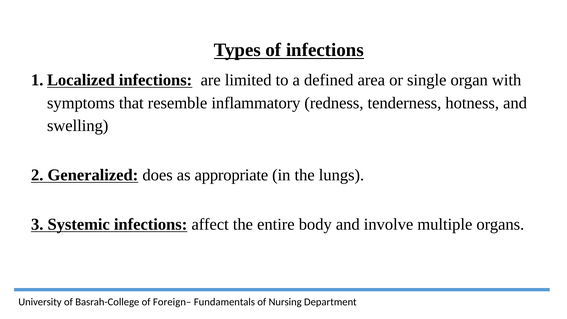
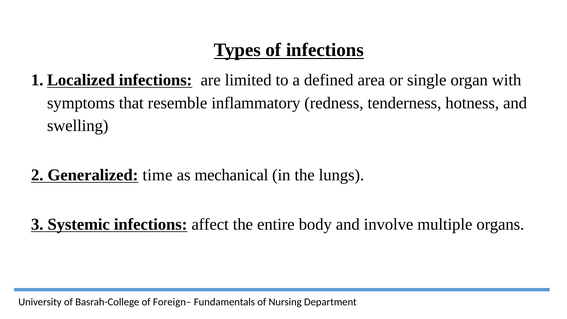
does: does -> time (158, 175)
appropriate: appropriate -> mechanical (231, 175)
